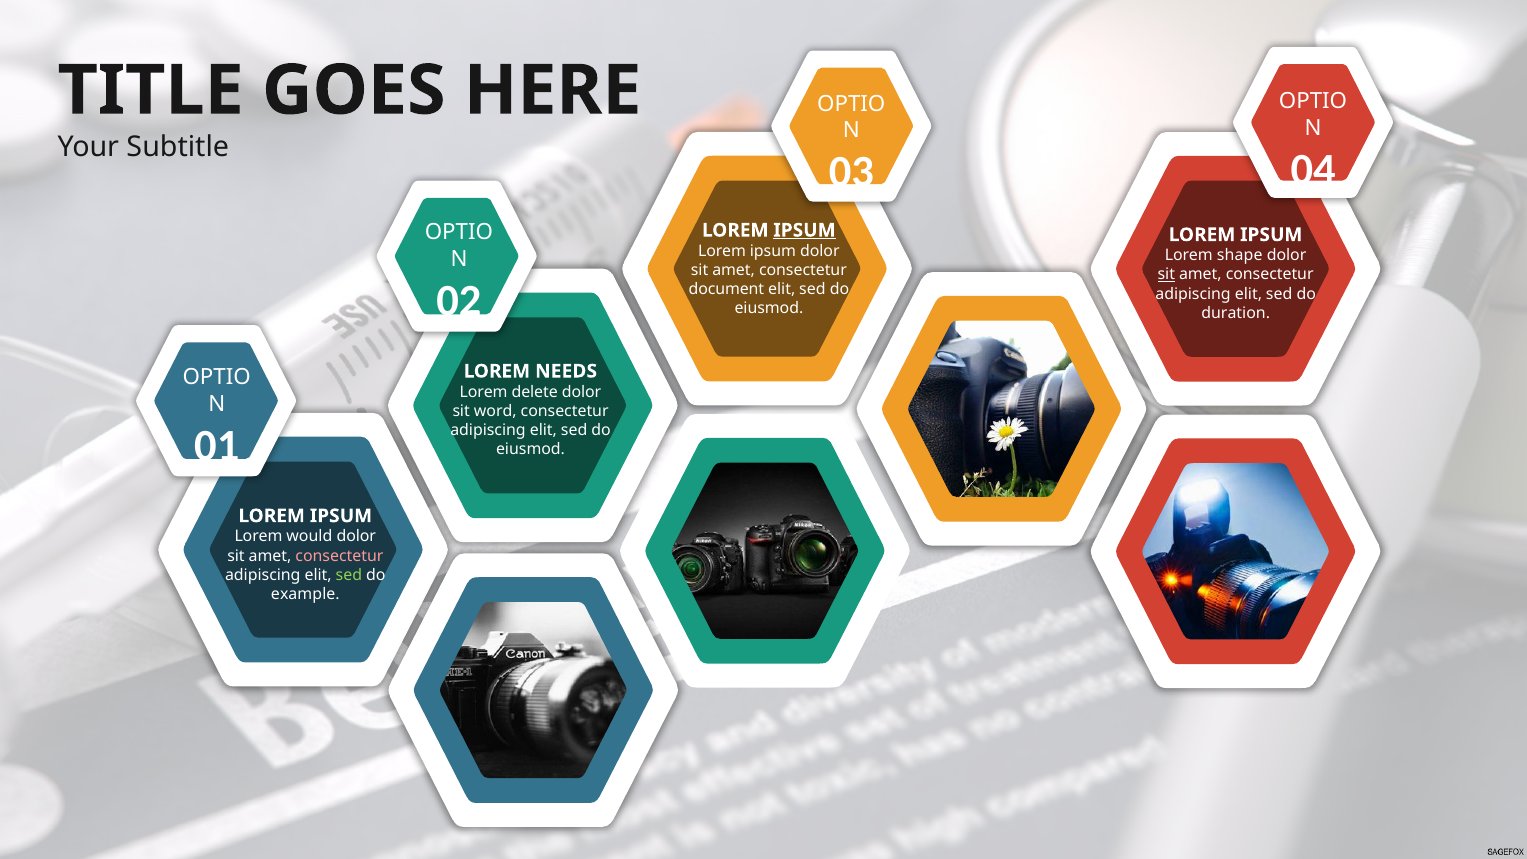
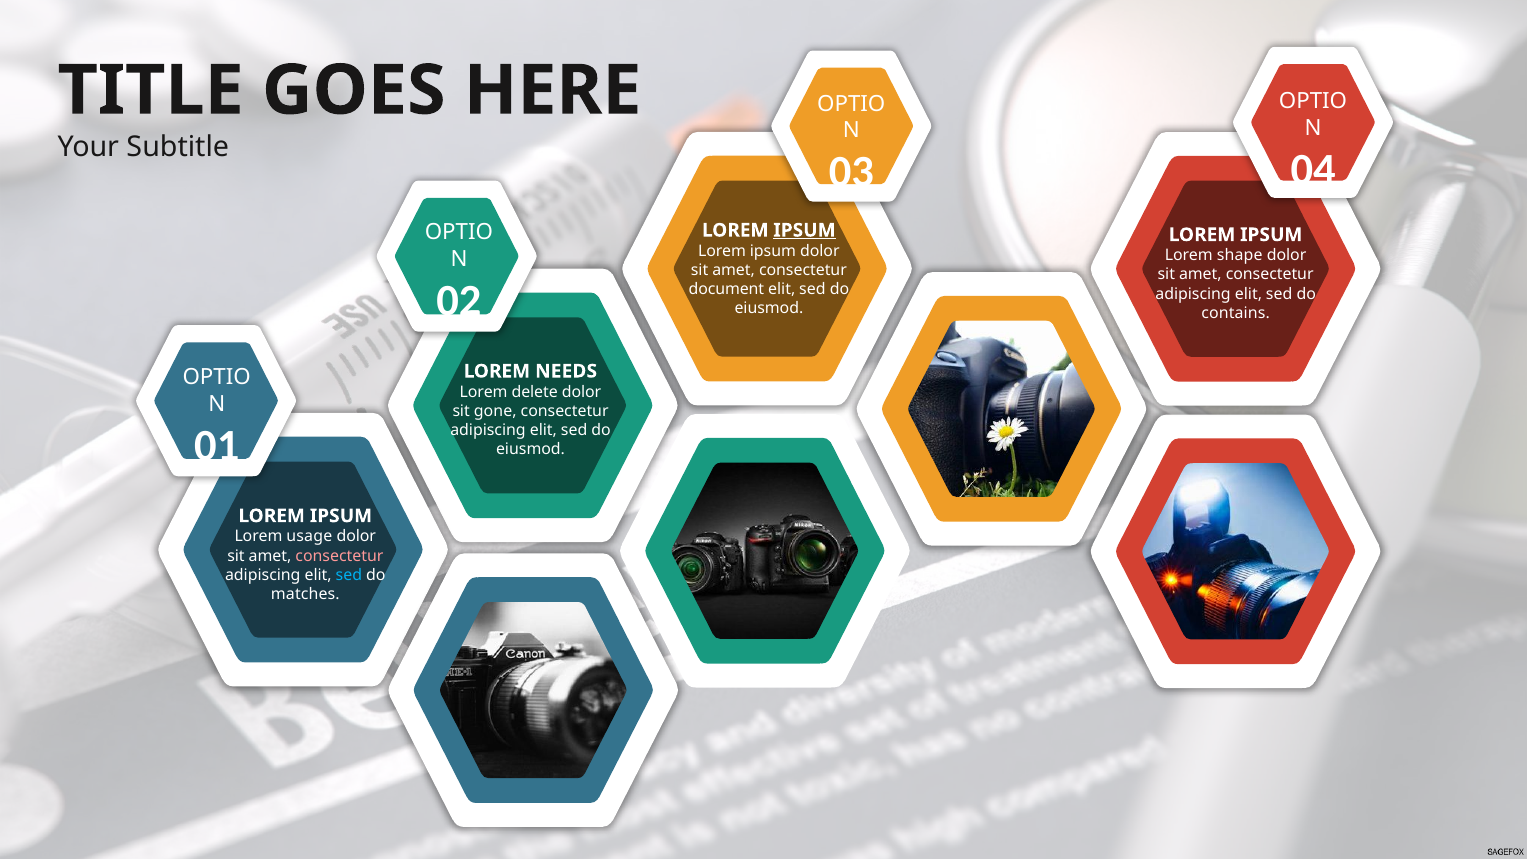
sit underline: present -> none (1166, 275)
duration: duration -> contains (1236, 313)
word: word -> gone (495, 411)
would: would -> usage (309, 537)
sed colour: light green -> light blue (349, 575)
example: example -> matches (305, 594)
